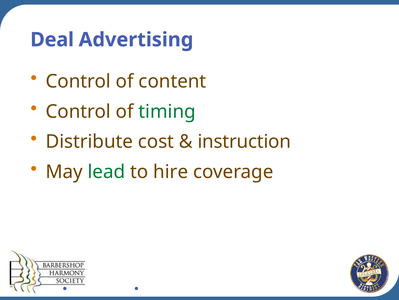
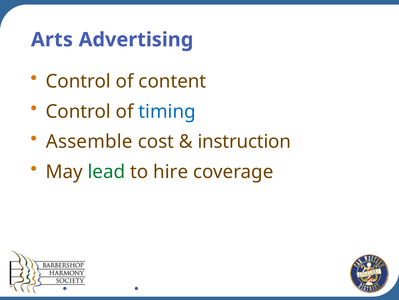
Deal: Deal -> Arts (52, 40)
timing colour: green -> blue (167, 111)
Distribute: Distribute -> Assemble (89, 141)
